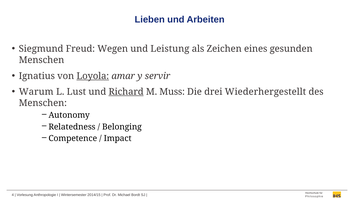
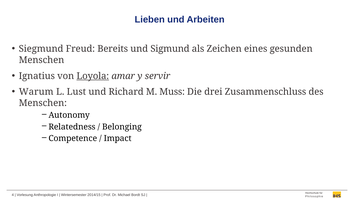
Wegen: Wegen -> Bereits (113, 49)
Leistung: Leistung -> Sigmund (170, 49)
Richard underline: present -> none (126, 92)
Wiederhergestellt: Wiederhergestellt -> Zusammenschluss (265, 92)
